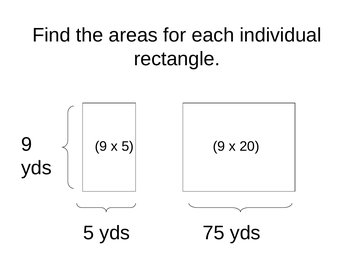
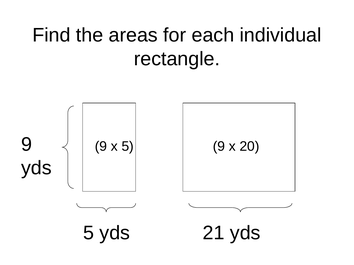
75: 75 -> 21 (214, 233)
